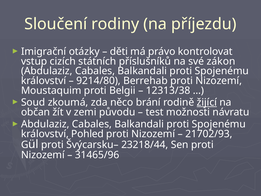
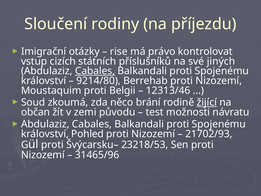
děti: děti -> rise (119, 51)
zákon: zákon -> jiných (221, 61)
Cabales underline: none -> present (95, 71)
12313/38: 12313/38 -> 12313/46 (168, 90)
23218/44: 23218/44 -> 23218/53 (145, 145)
